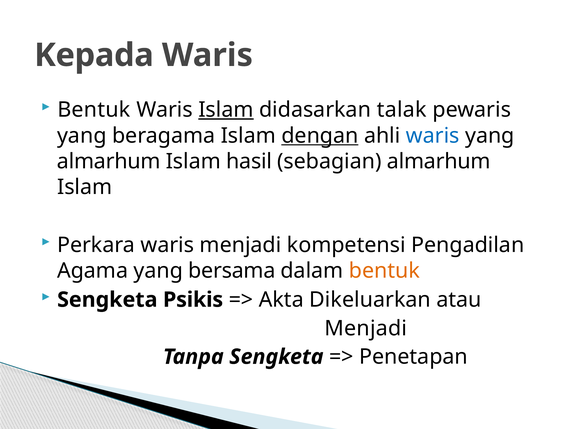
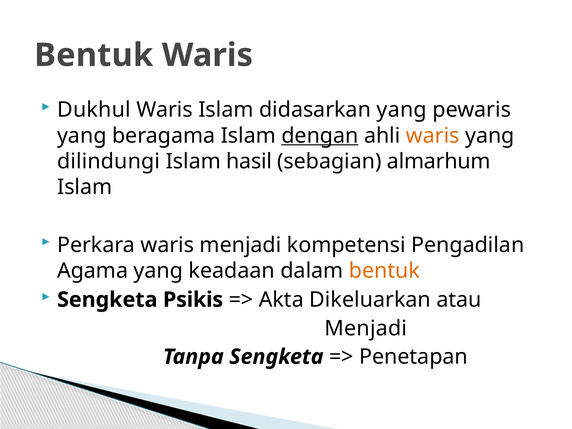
Kepada: Kepada -> Bentuk (94, 55)
Bentuk: Bentuk -> Dukhul (94, 110)
Islam underline: present -> none (226, 110)
didasarkan talak: talak -> yang (402, 110)
waris colour: blue -> orange (433, 136)
almarhum: almarhum -> dilindungi (109, 161)
bersama: bersama -> keadaan (232, 271)
